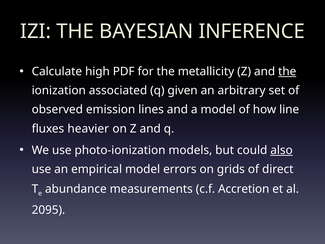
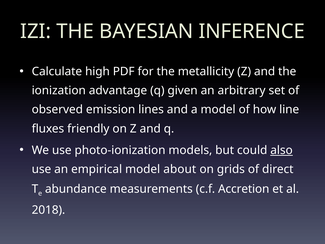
the underline: present -> none (287, 71)
associated: associated -> advantage (118, 90)
heavier: heavier -> friendly (88, 128)
errors: errors -> about (180, 169)
2095: 2095 -> 2018 (48, 210)
